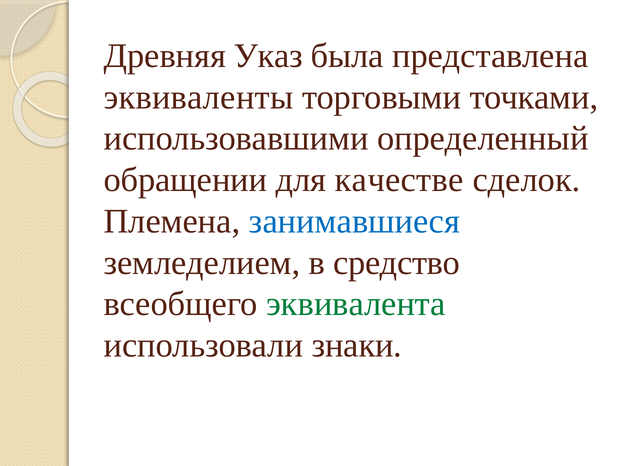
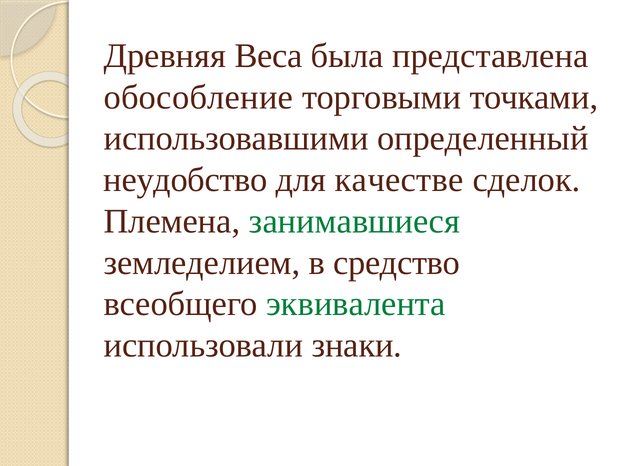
Указ: Указ -> Веса (268, 56)
эквиваленты: эквиваленты -> обособление (198, 97)
обращении: обращении -> неудобство (185, 180)
занимавшиеся colour: blue -> green (354, 221)
